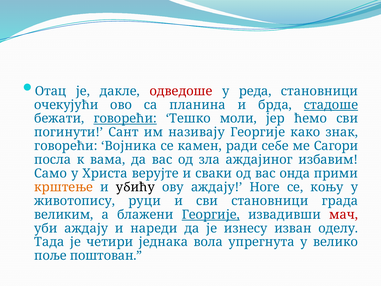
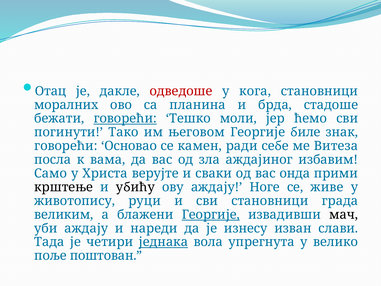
реда: реда -> кога (255, 91)
очекујући: очекујући -> моралних (66, 105)
стадоше underline: present -> none (331, 105)
Сант: Сант -> Тако (123, 132)
називају: називају -> његовом (197, 132)
како: како -> биле (305, 132)
Војника: Војника -> Основао (129, 146)
Сагори: Сагори -> Витеза (336, 146)
крштење colour: orange -> black (64, 187)
коњу: коњу -> живе (327, 187)
мач colour: red -> black (344, 214)
оделу: оделу -> слави (338, 228)
једнака underline: none -> present (163, 242)
